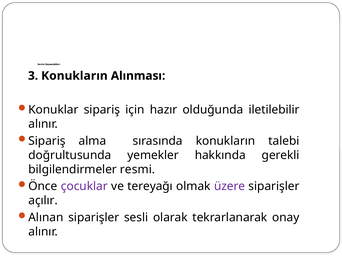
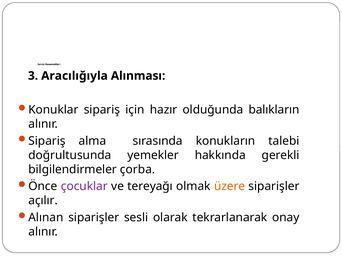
3 Konukların: Konukların -> Aracılığıyla (74, 76)
iletilebilir: iletilebilir -> balıkların (274, 110)
resmi: resmi -> çorba (138, 170)
üzere colour: purple -> orange (230, 187)
